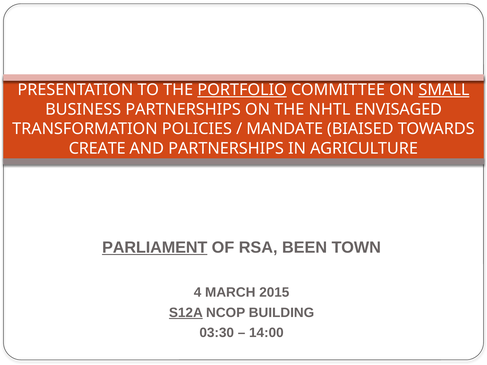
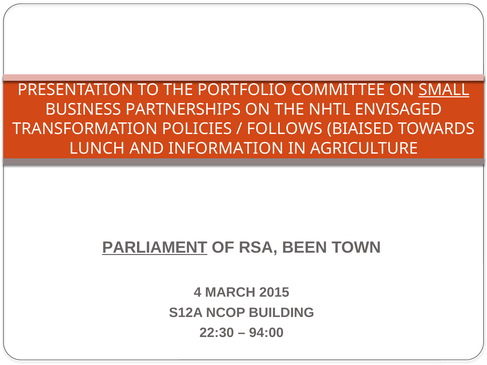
PORTFOLIO underline: present -> none (242, 90)
MANDATE: MANDATE -> FOLLOWS (285, 129)
CREATE: CREATE -> LUNCH (97, 148)
AND PARTNERSHIPS: PARTNERSHIPS -> INFORMATION (226, 148)
S12A underline: present -> none (186, 313)
03:30: 03:30 -> 22:30 (217, 333)
14:00: 14:00 -> 94:00 (266, 333)
